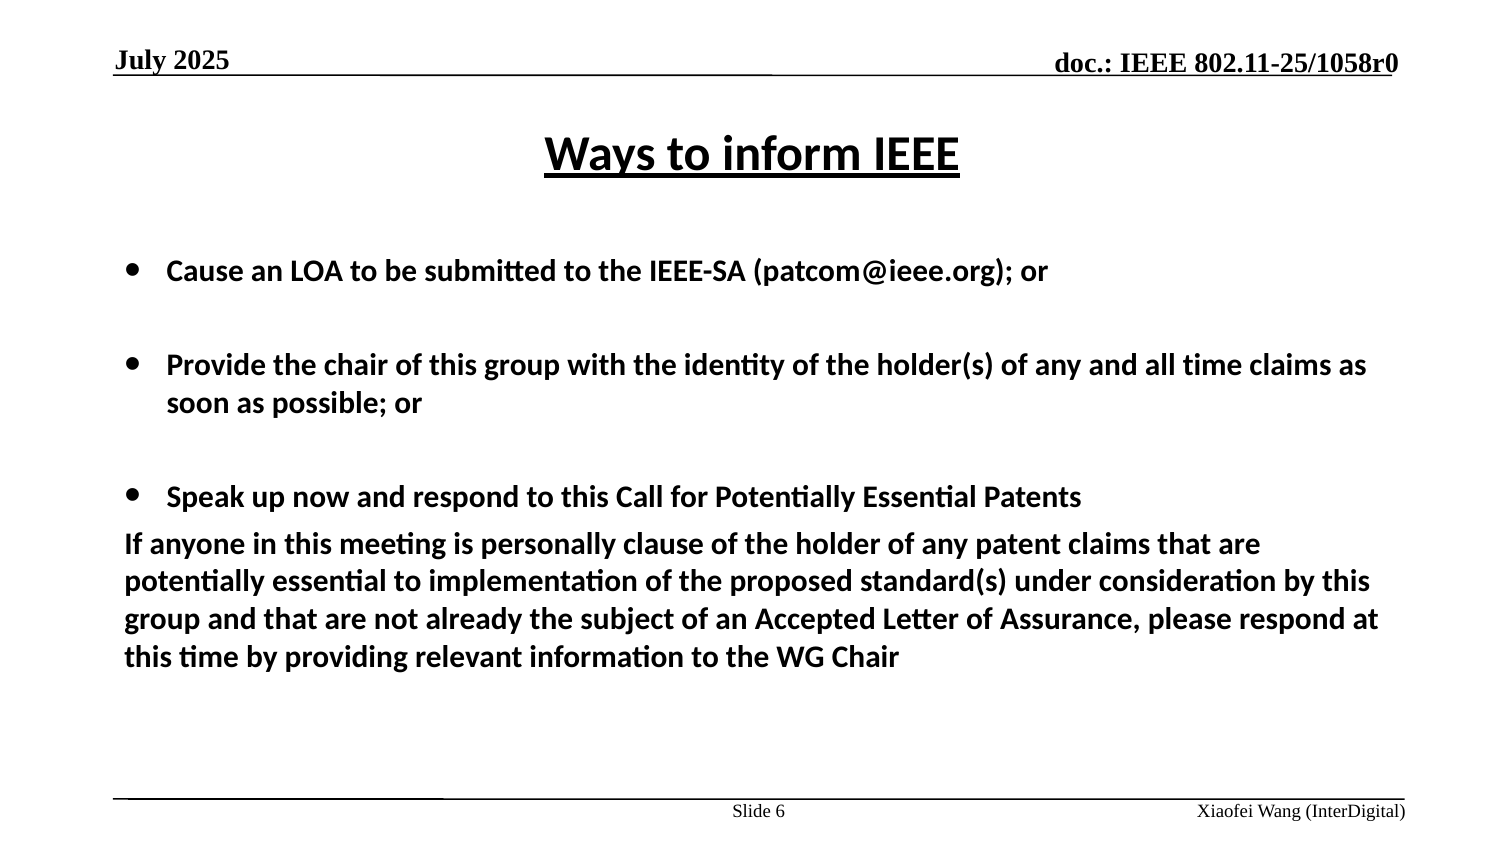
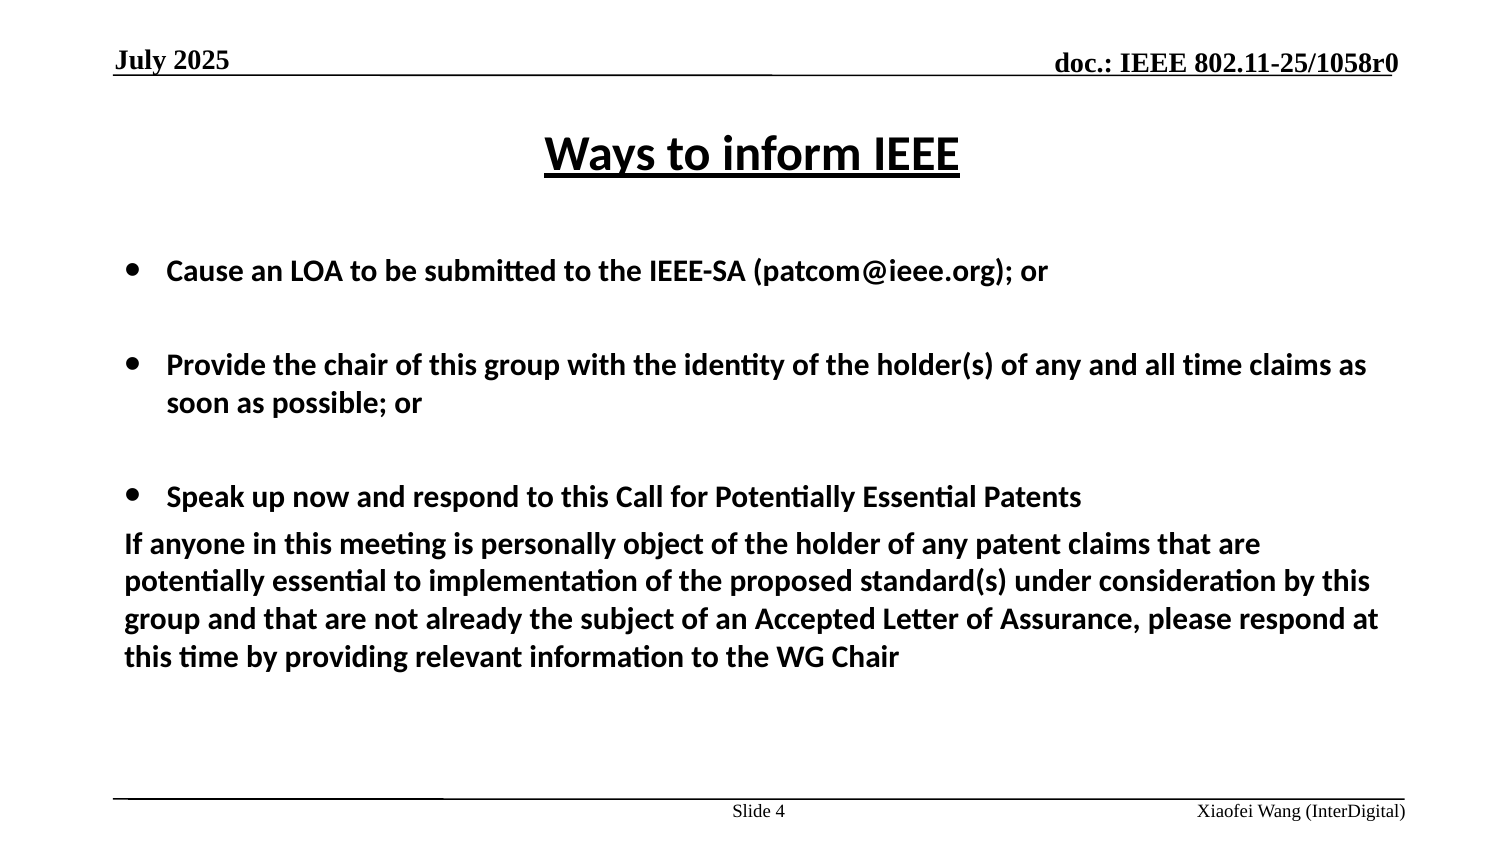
clause: clause -> object (664, 544)
6: 6 -> 4 (780, 812)
